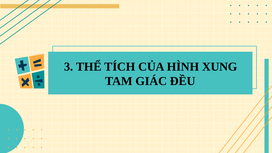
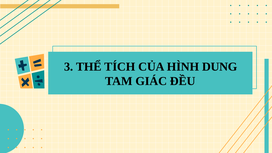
XUNG: XUNG -> DUNG (220, 67)
